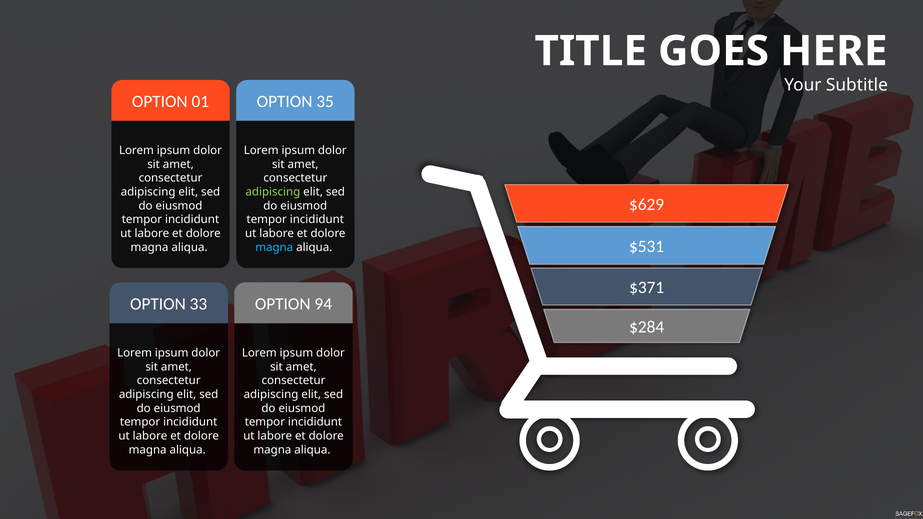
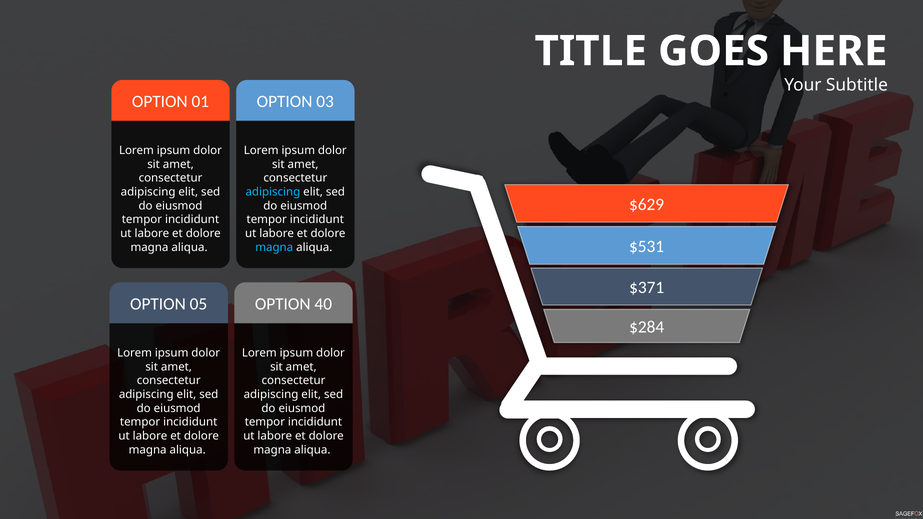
35: 35 -> 03 (325, 102)
adipiscing colour: light green -> light blue (273, 192)
33: 33 -> 05 (198, 304)
94: 94 -> 40 (323, 304)
